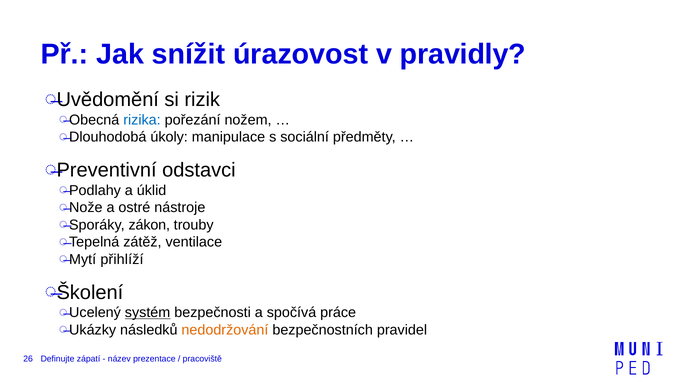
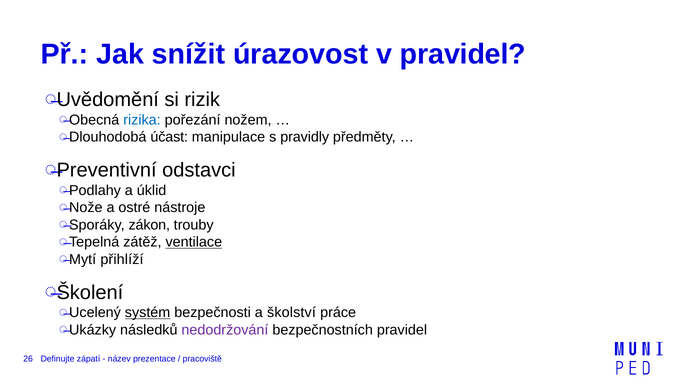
v pravidly: pravidly -> pravidel (463, 54)
úkoly: úkoly -> účast (169, 137)
sociální: sociální -> pravidly (305, 137)
ventilace underline: none -> present (194, 242)
spočívá: spočívá -> školství (291, 313)
nedodržování colour: orange -> purple (225, 330)
